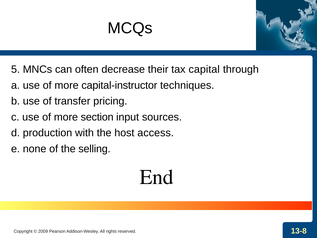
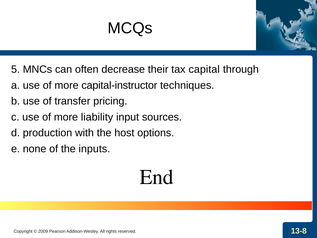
section: section -> liability (97, 117)
access: access -> options (156, 133)
selling: selling -> inputs (94, 149)
